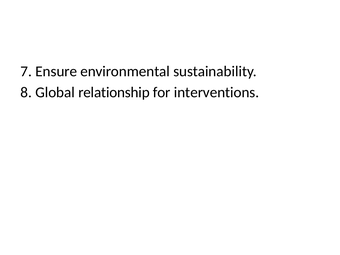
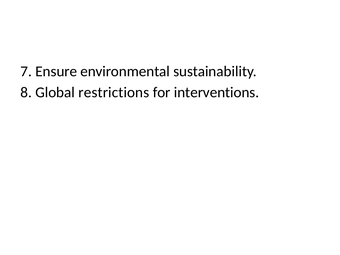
relationship: relationship -> restrictions (114, 92)
